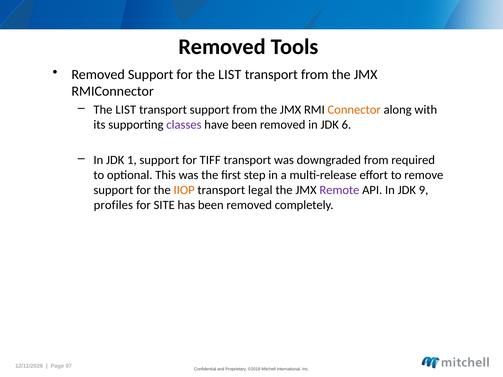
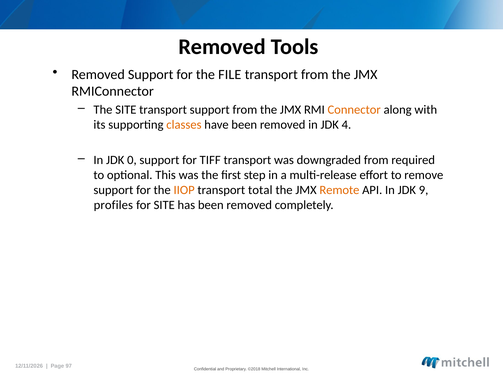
for the LIST: LIST -> FILE (230, 75)
LIST: LIST -> SITE (126, 110)
classes colour: purple -> orange (184, 125)
6: 6 -> 4 (346, 125)
1: 1 -> 0 (132, 160)
legal: legal -> total (260, 190)
Remote colour: purple -> orange (339, 190)
